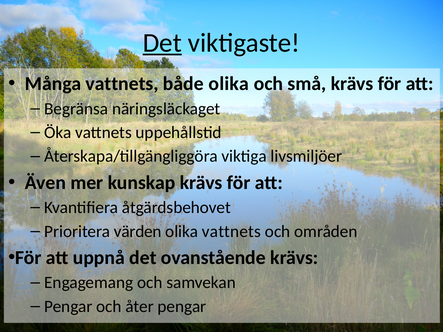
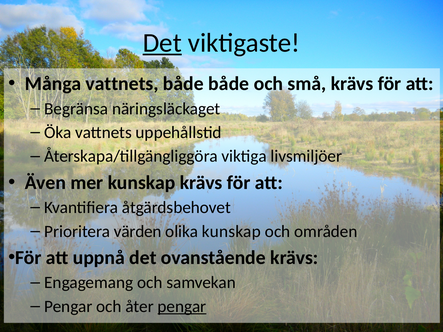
både olika: olika -> både (229, 84)
olika vattnets: vattnets -> kunskap (231, 231)
pengar underline: none -> present (182, 307)
